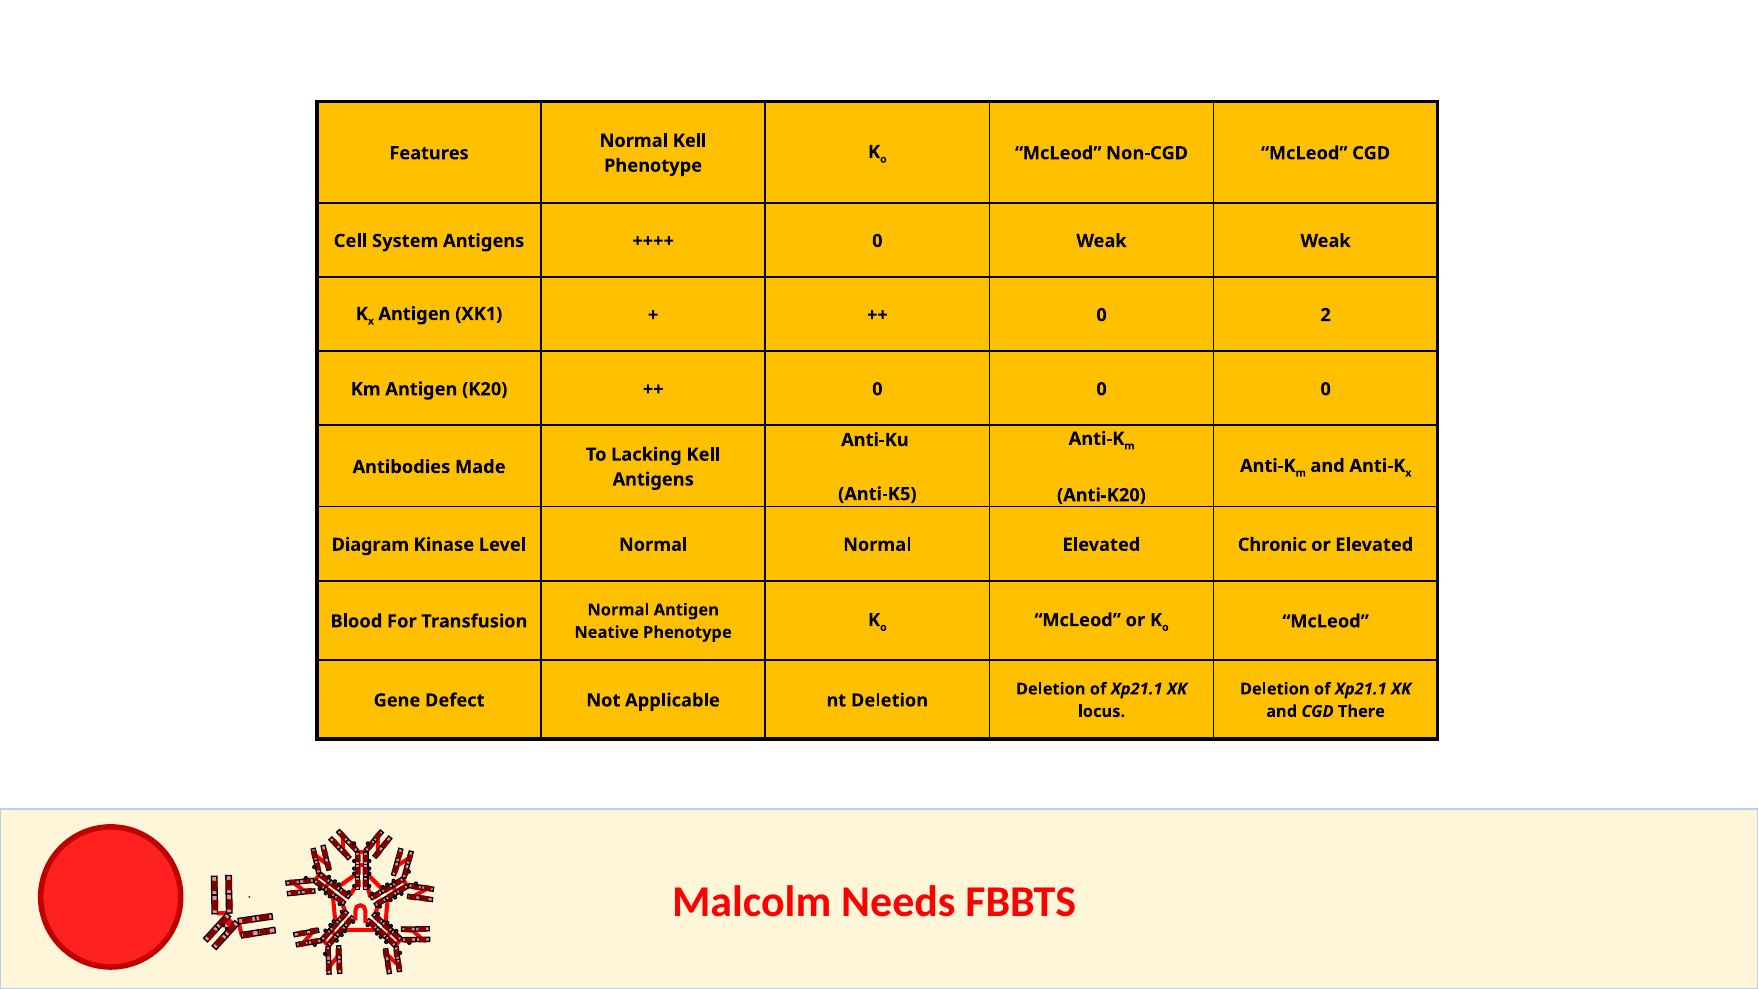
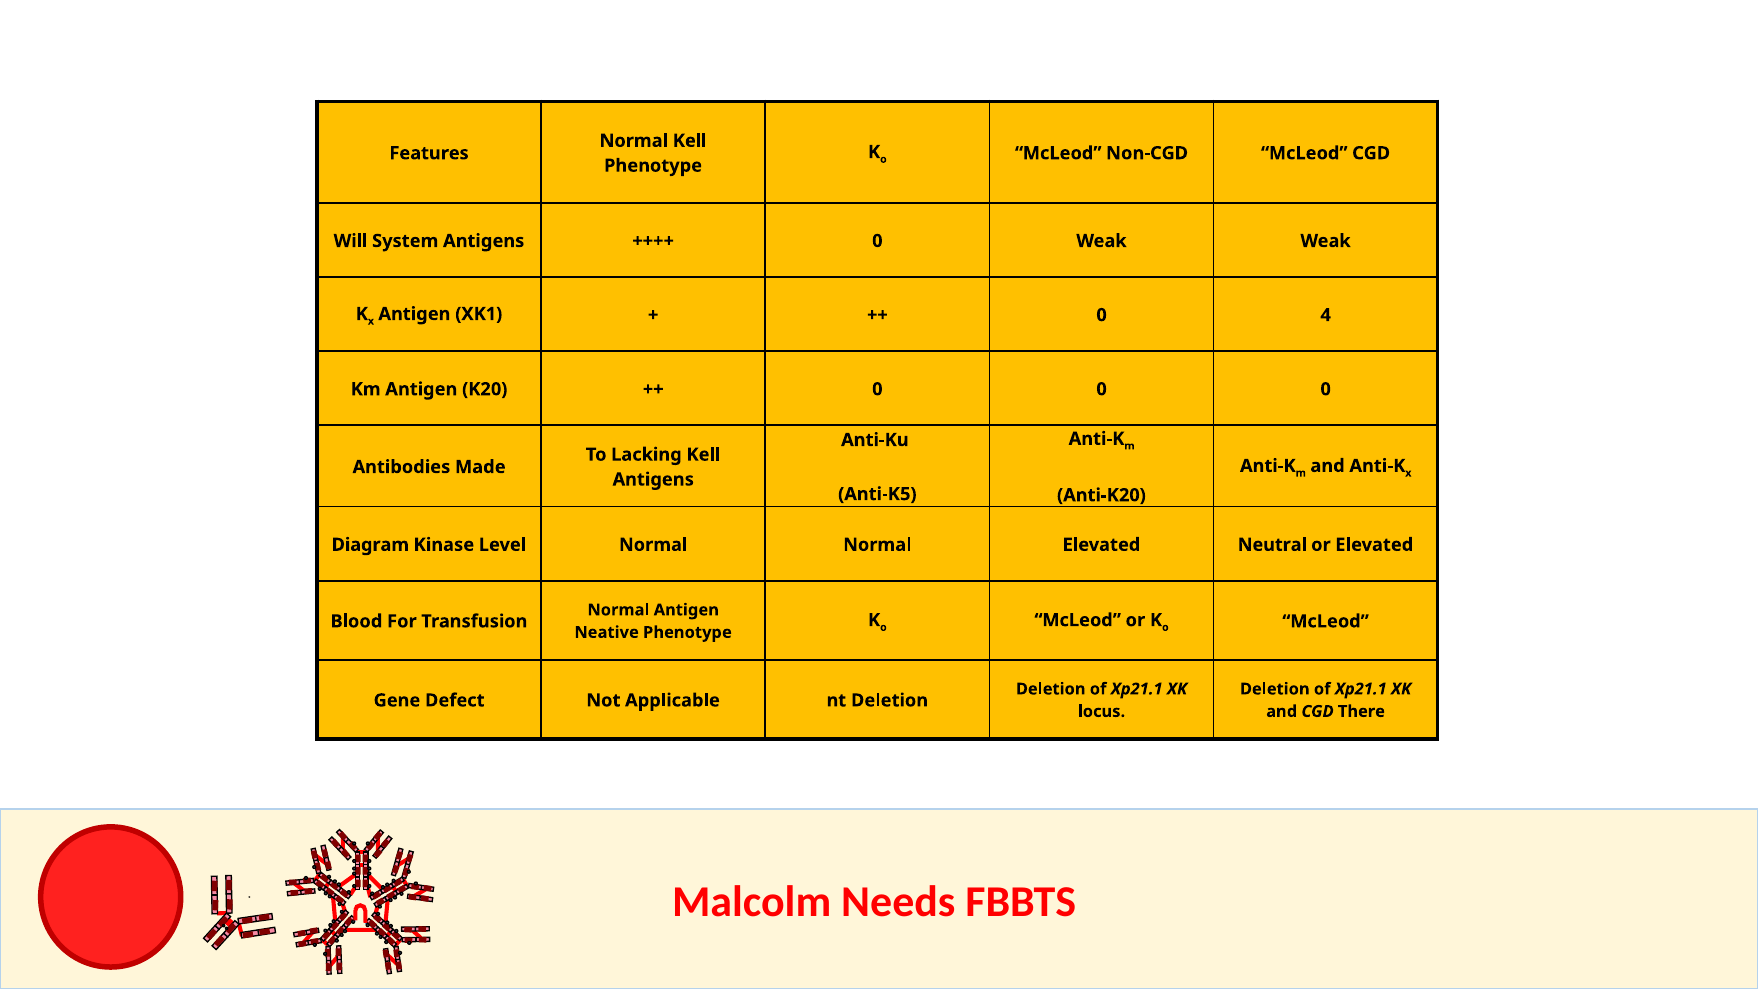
Cell: Cell -> Will (351, 241)
2: 2 -> 4 (1326, 315)
Chronic: Chronic -> Neutral (1272, 545)
